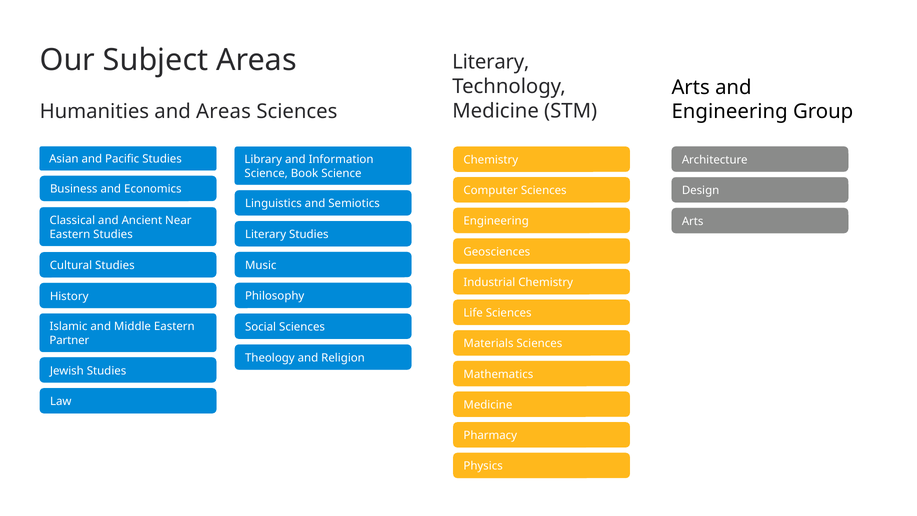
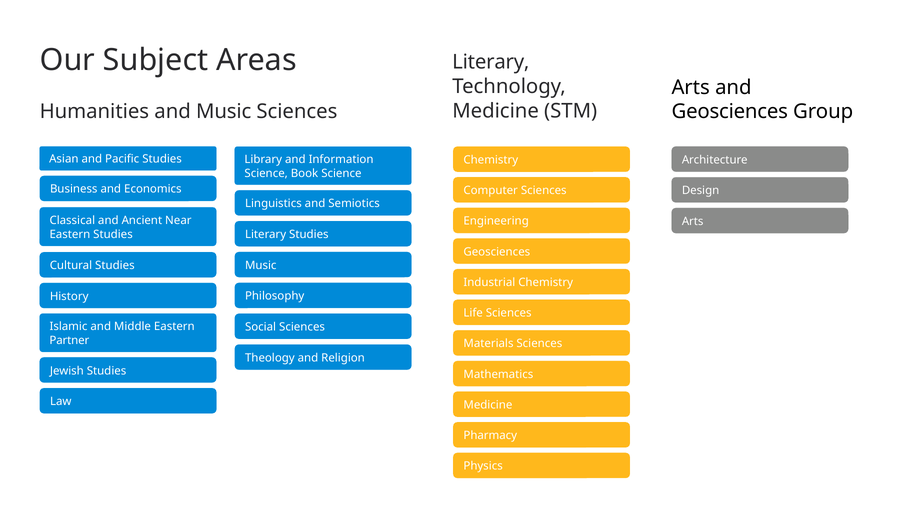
and Areas: Areas -> Music (224, 112)
Engineering: Engineering -> Geosciences (730, 112)
